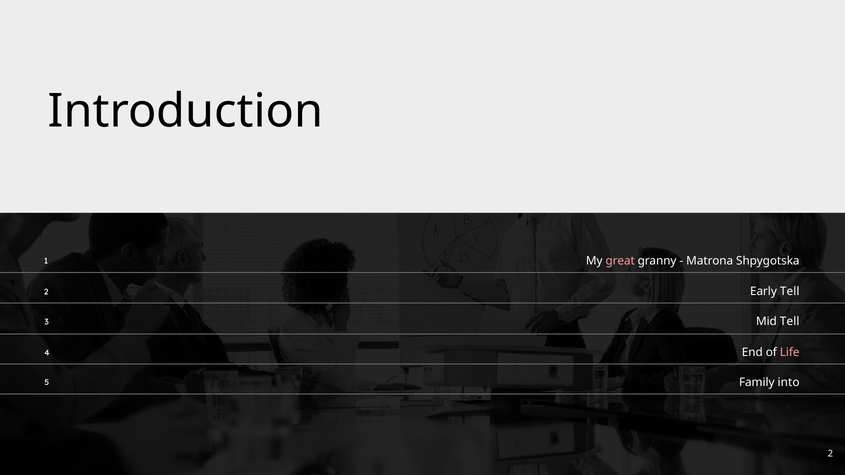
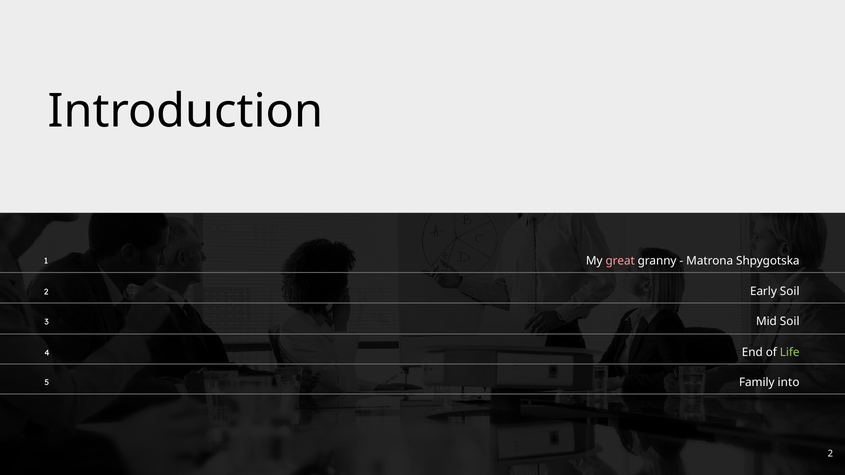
Early Tell: Tell -> Soil (790, 291)
Mid Tell: Tell -> Soil (790, 322)
Life colour: pink -> light green (790, 353)
